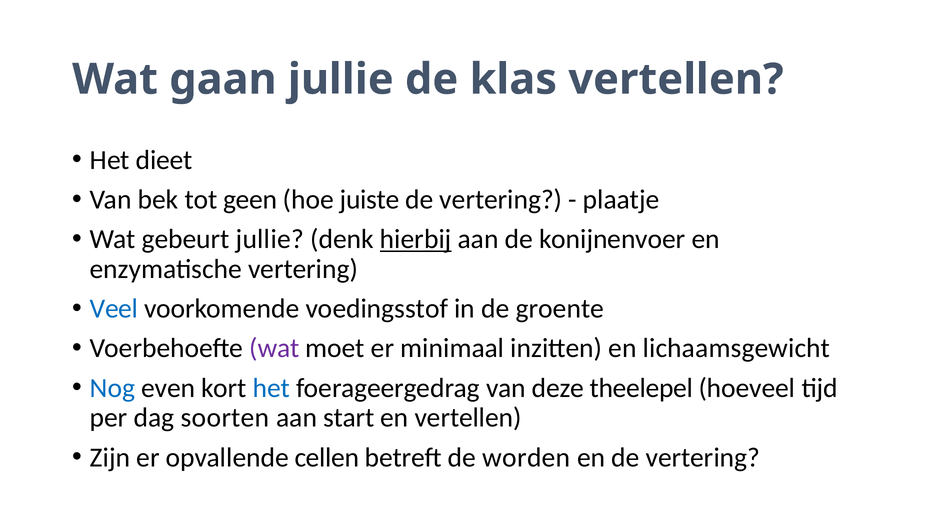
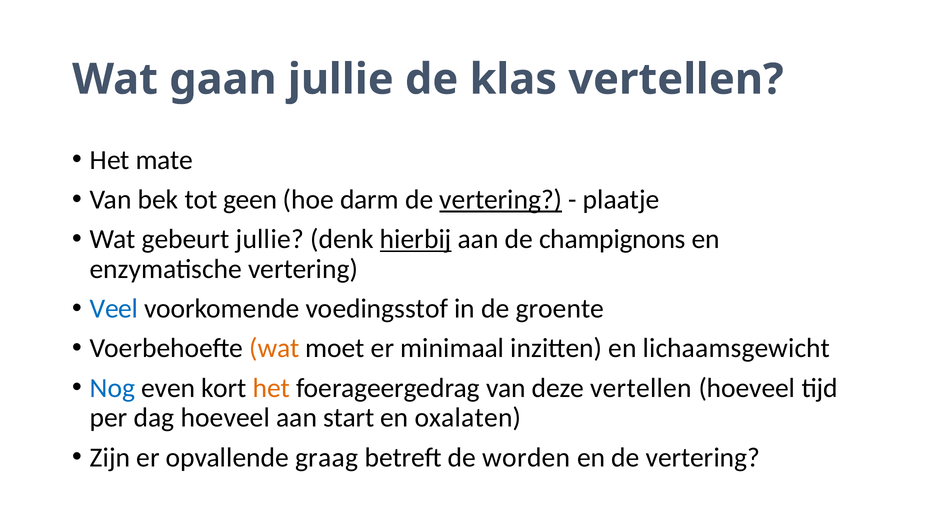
dieet: dieet -> mate (164, 160)
juiste: juiste -> darm (369, 200)
vertering underline: none -> present (501, 200)
konijnenvoer: konijnenvoer -> champignons (612, 239)
wat colour: purple -> orange (274, 348)
het colour: blue -> orange (271, 388)
deze theelepel: theelepel -> vertellen (641, 388)
dag soorten: soorten -> hoeveel (225, 418)
en vertellen: vertellen -> oxalaten (468, 418)
cellen: cellen -> graag (327, 458)
